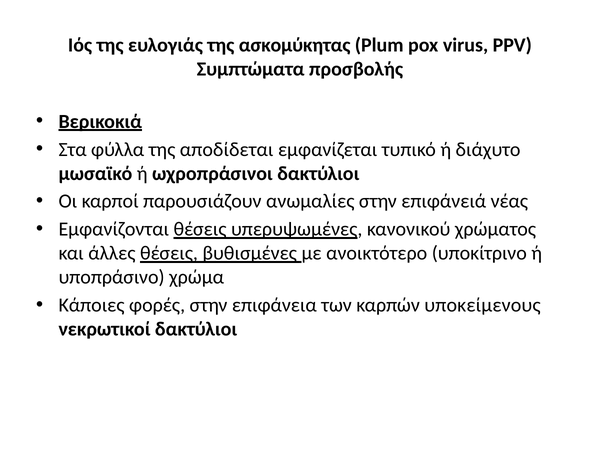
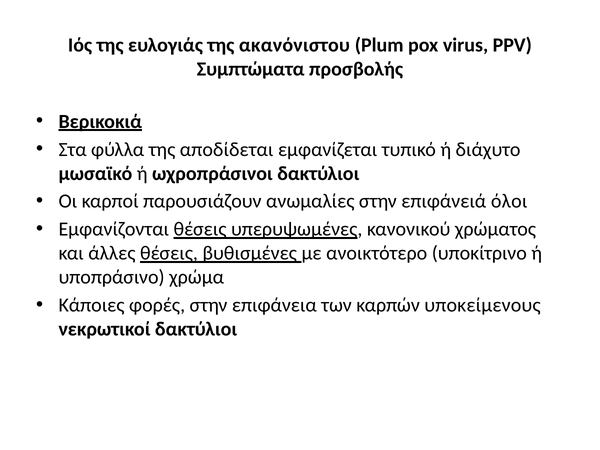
ασκομύκητας: ασκομύκητας -> ακανόνιστου (294, 45)
νέας: νέας -> όλοι (509, 201)
